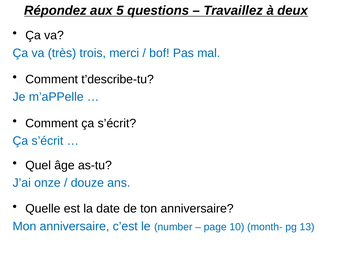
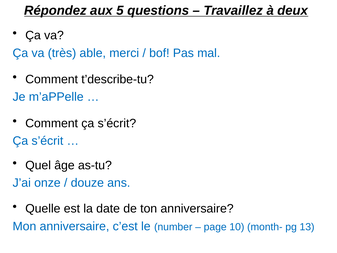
trois: trois -> able (93, 53)
